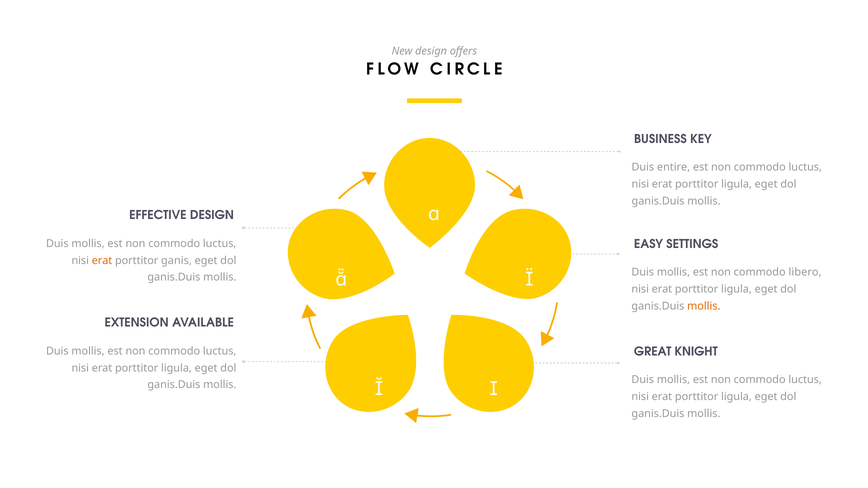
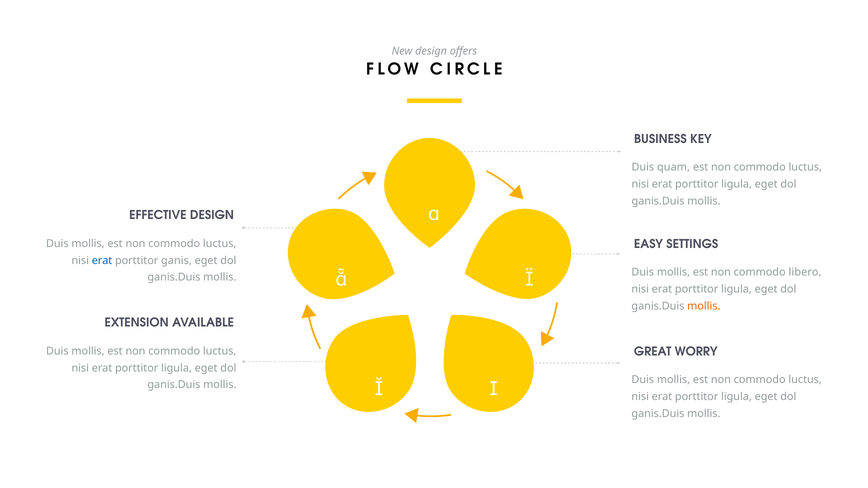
entire: entire -> quam (674, 167)
erat colour: orange -> blue (102, 261)
KNIGHT: KNIGHT -> WORRY (696, 352)
